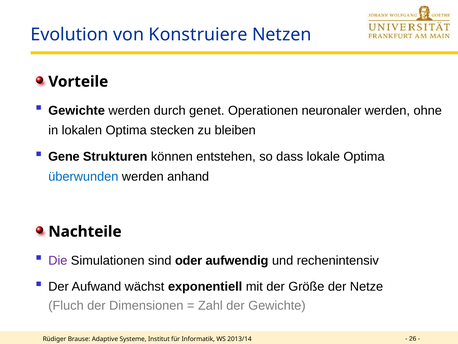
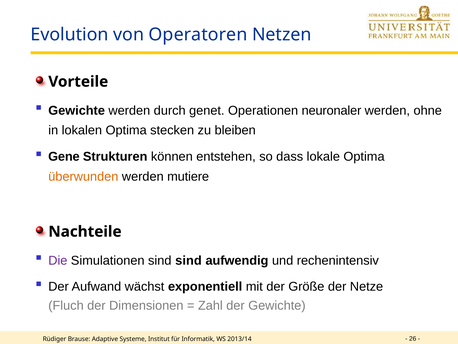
Konstruiere: Konstruiere -> Operatoren (198, 34)
überwunden colour: blue -> orange (83, 176)
anhand: anhand -> mutiere (188, 176)
sind oder: oder -> sind (188, 260)
